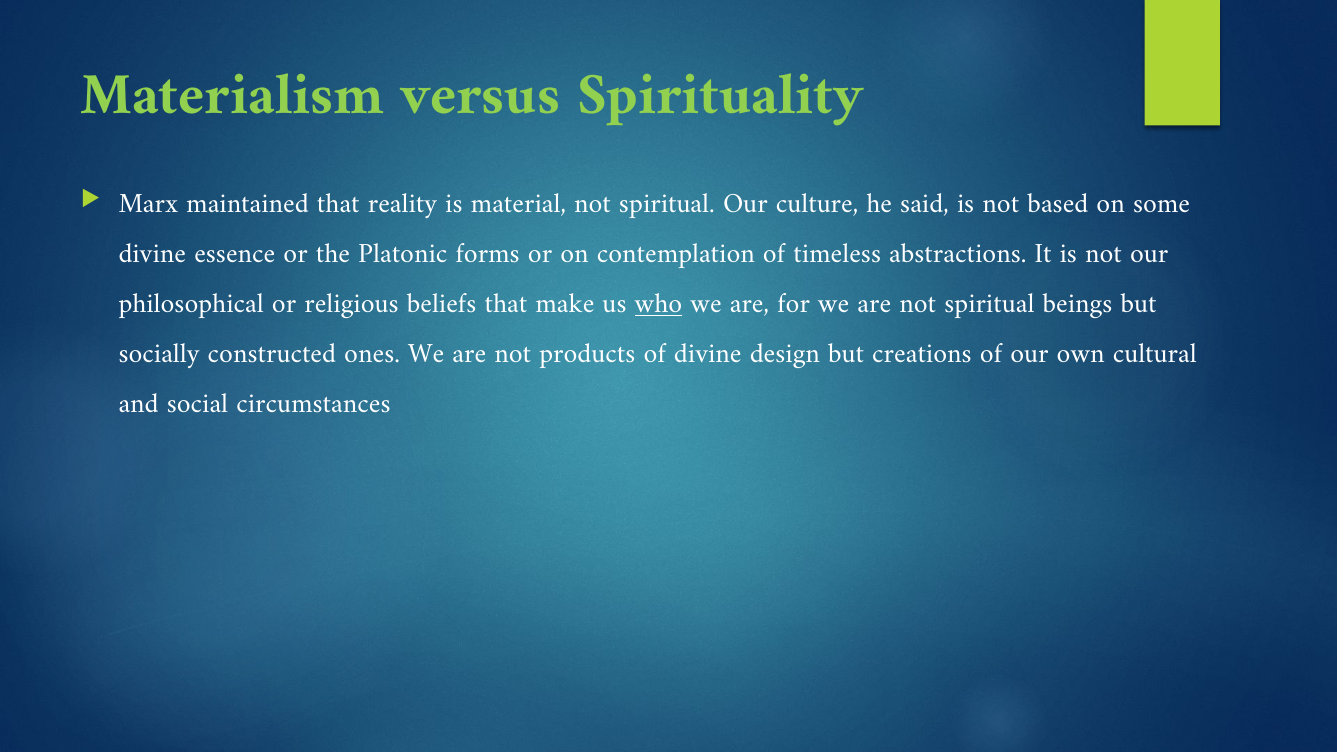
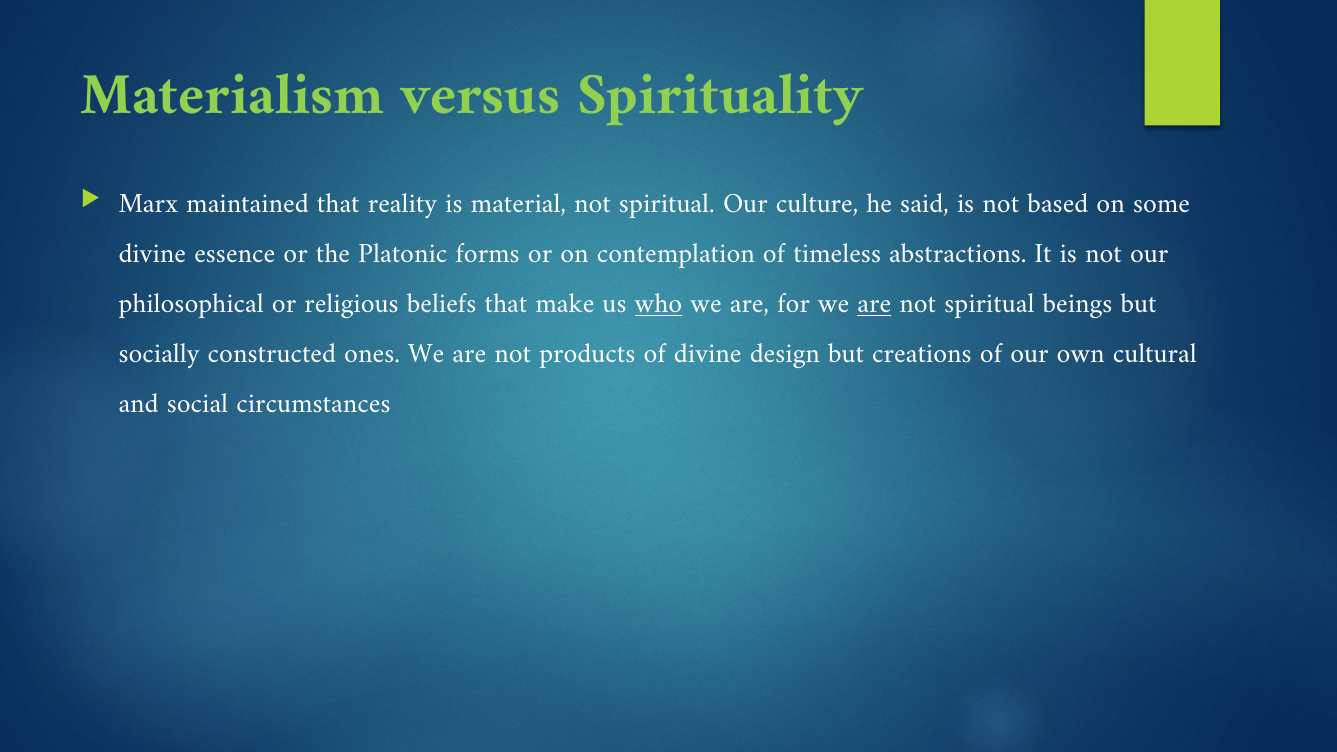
are underline: none -> present (874, 303)
